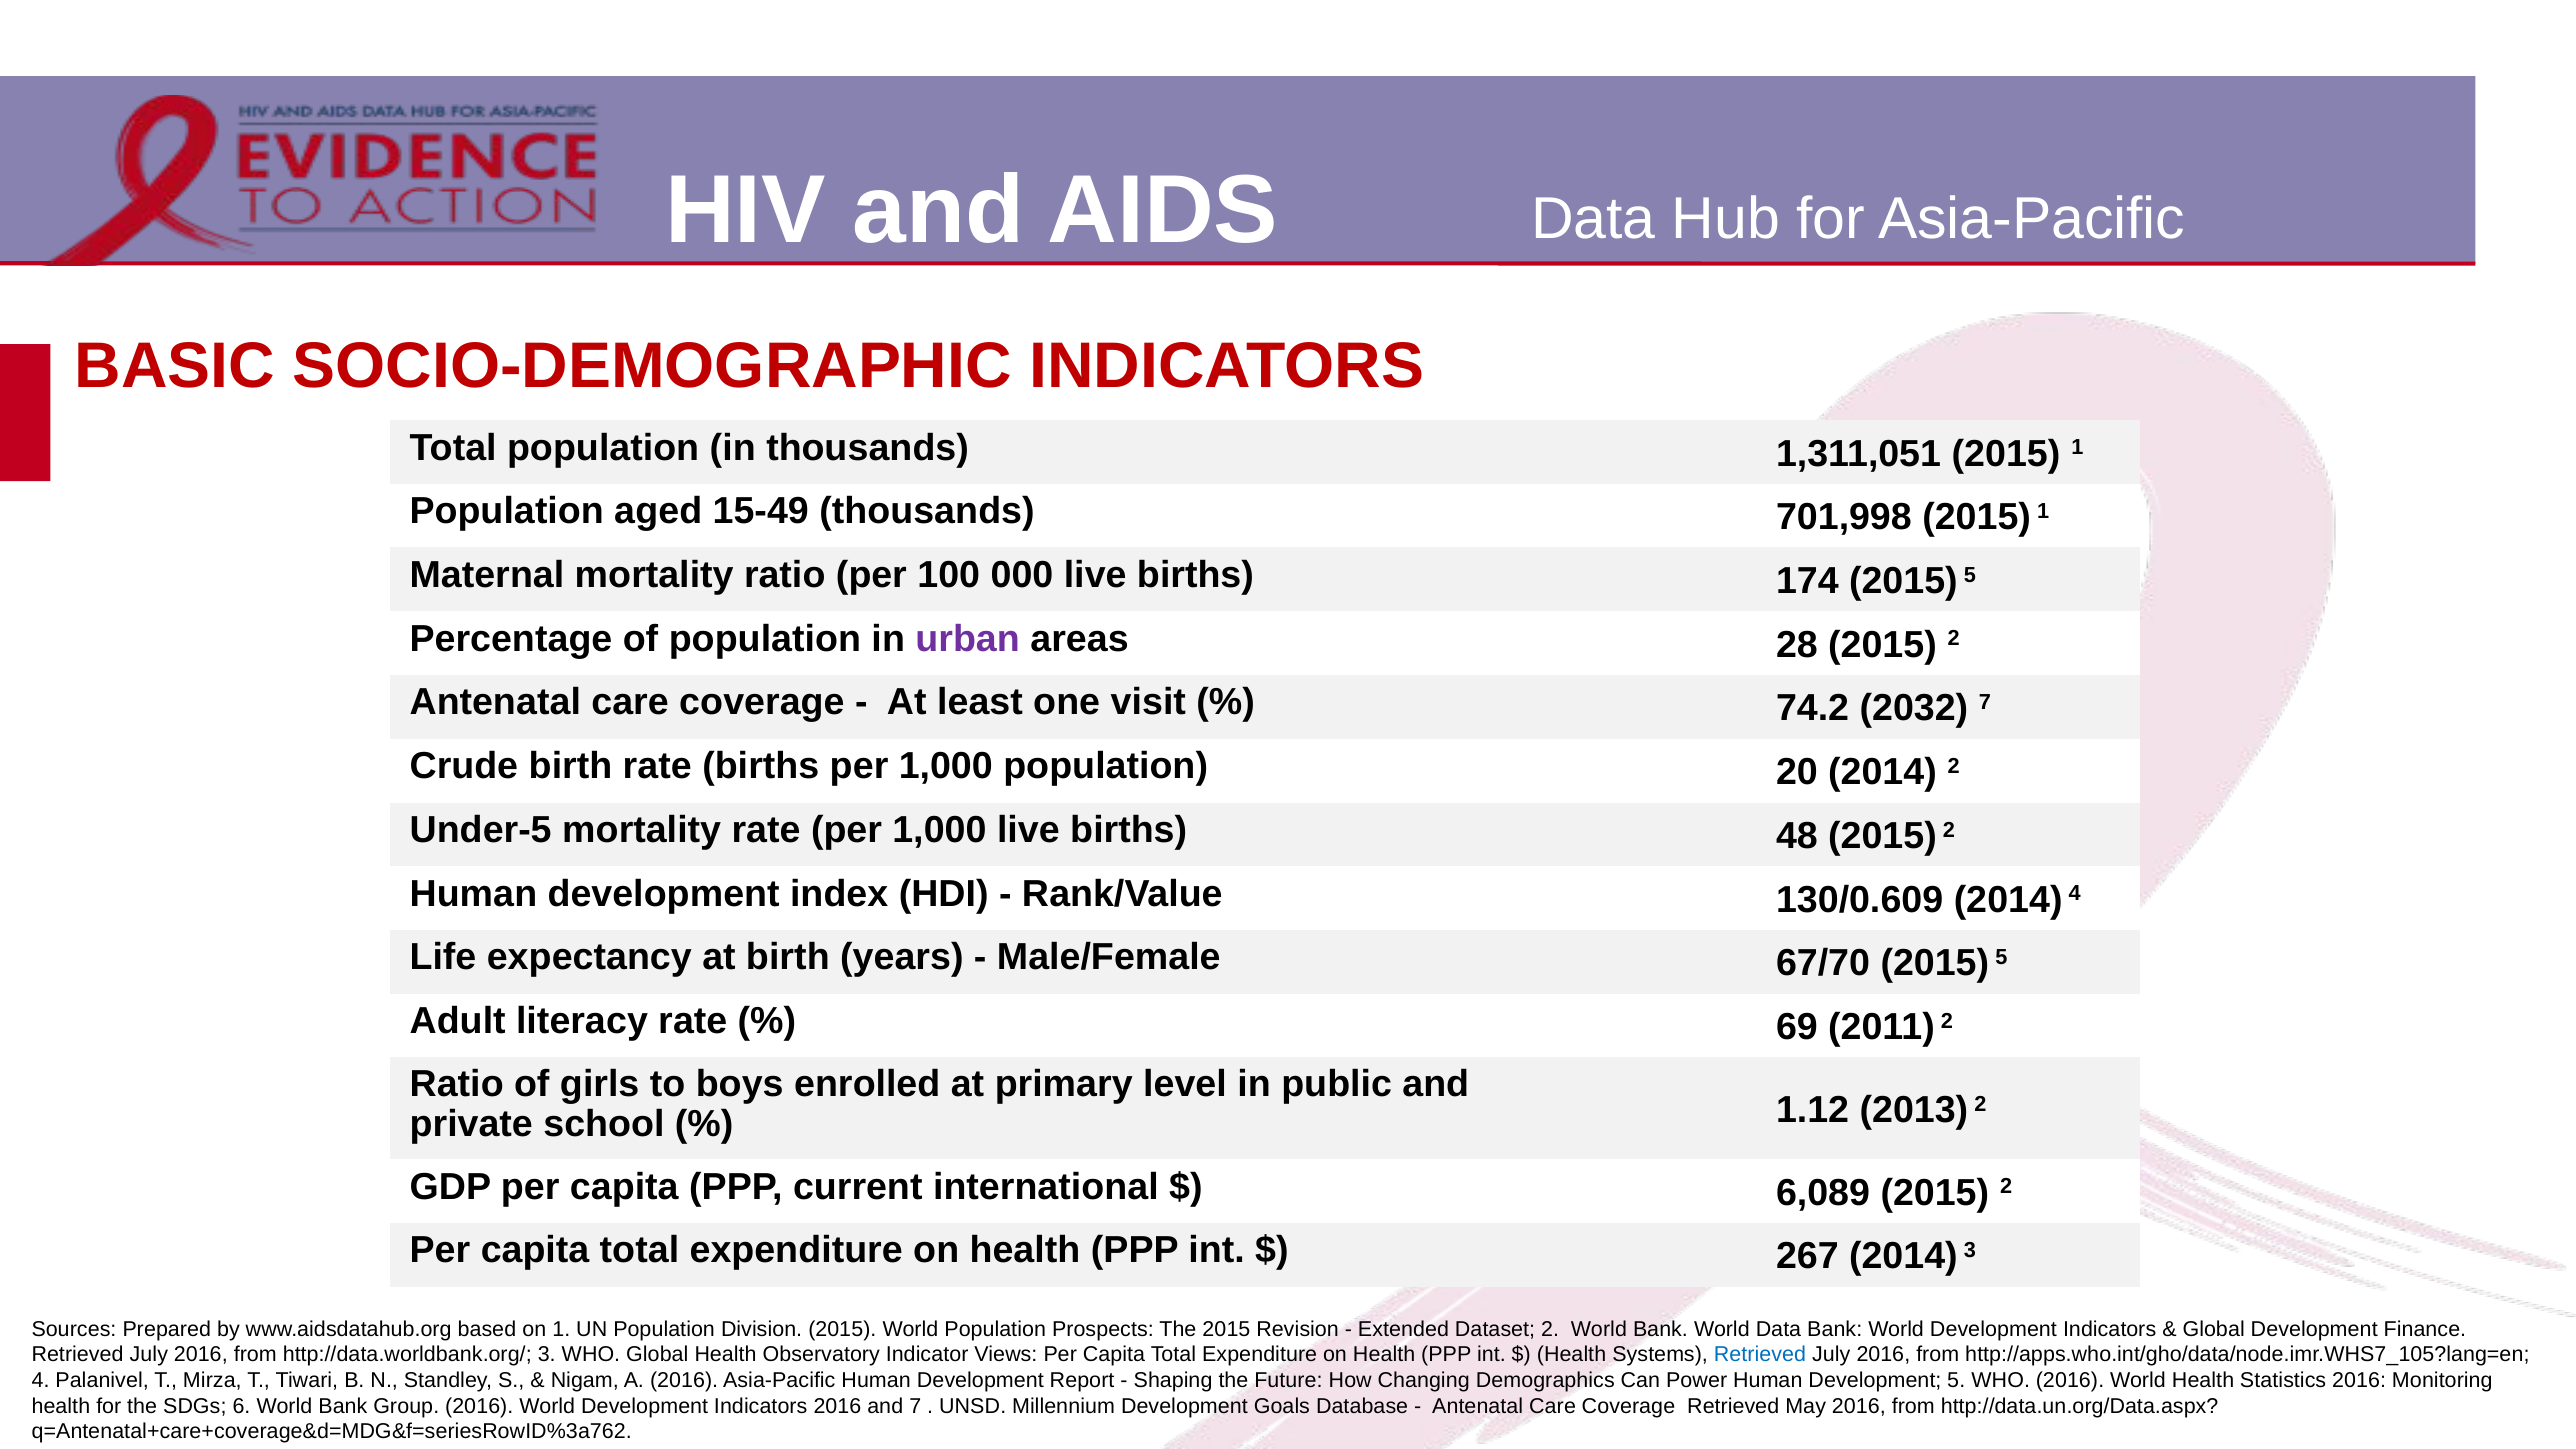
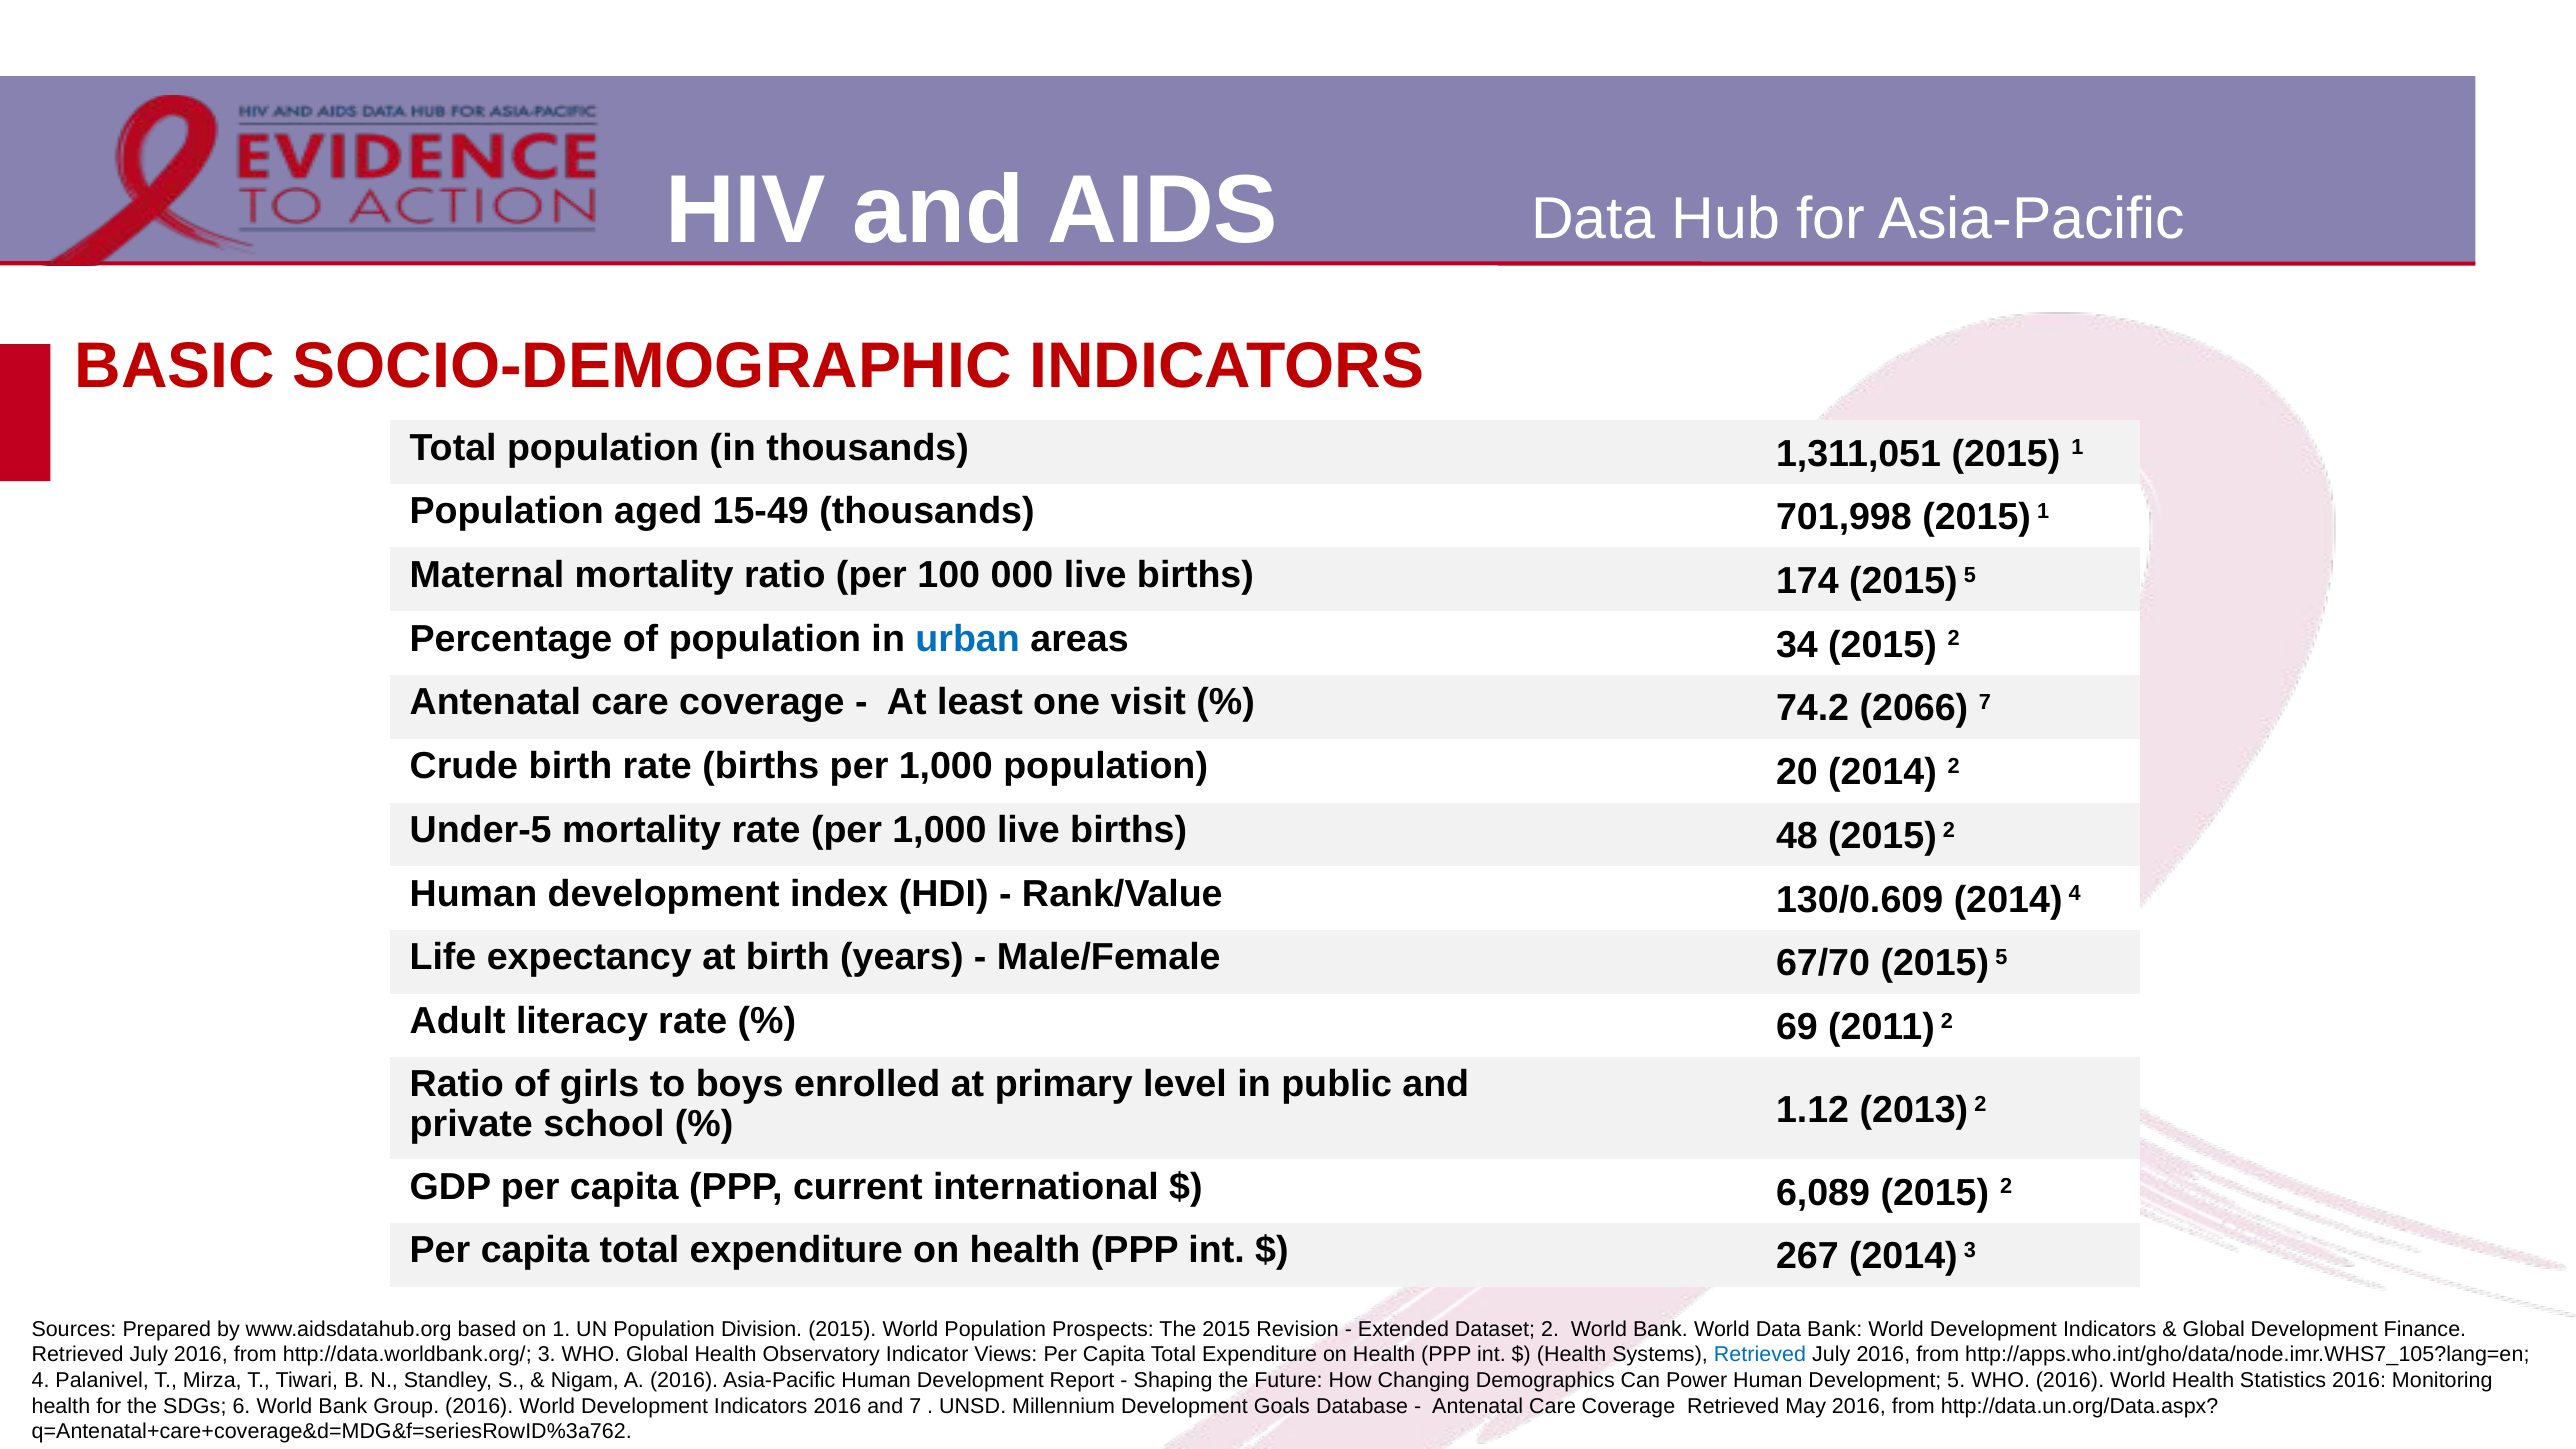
urban colour: purple -> blue (968, 639)
28: 28 -> 34 (1797, 645)
2032: 2032 -> 2066 (1914, 708)
